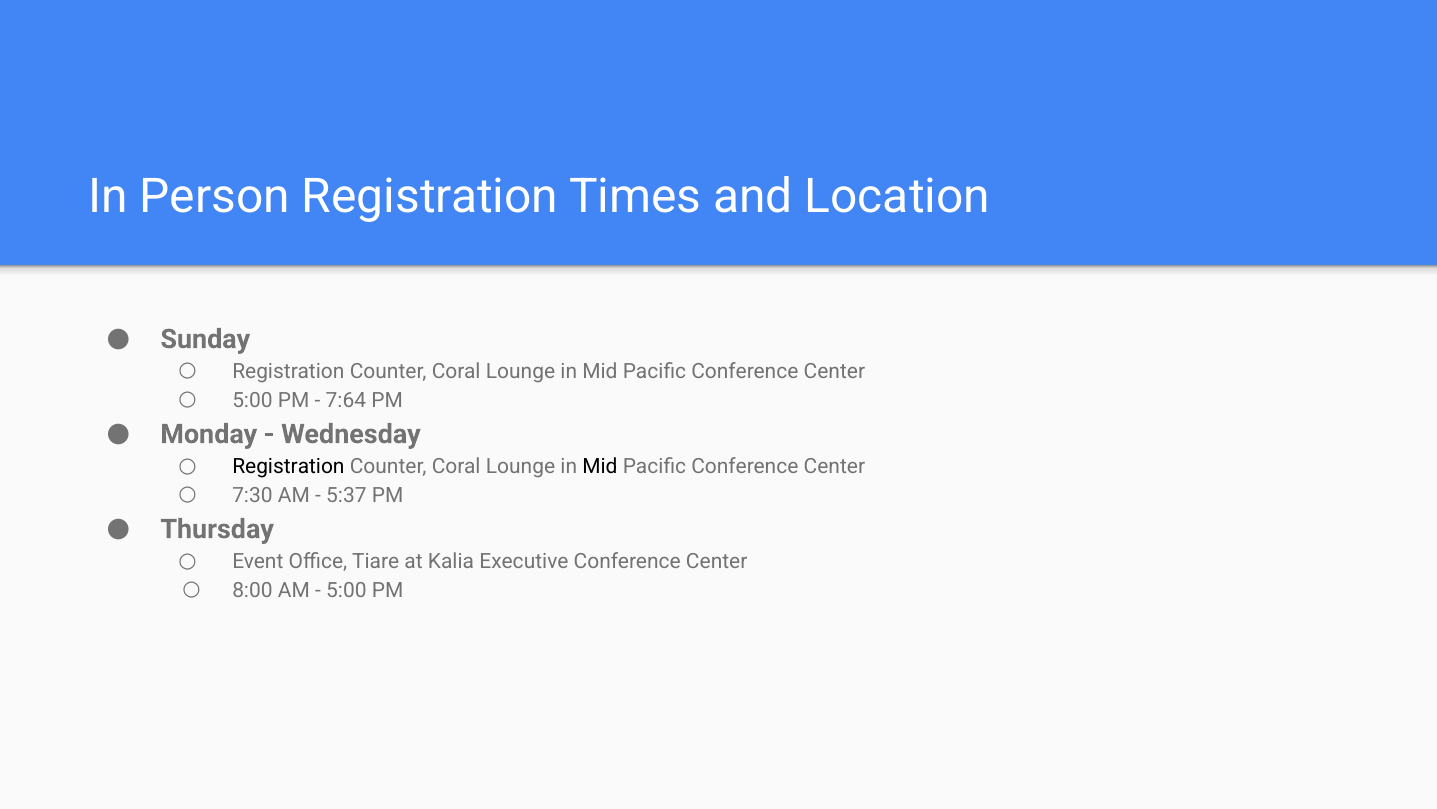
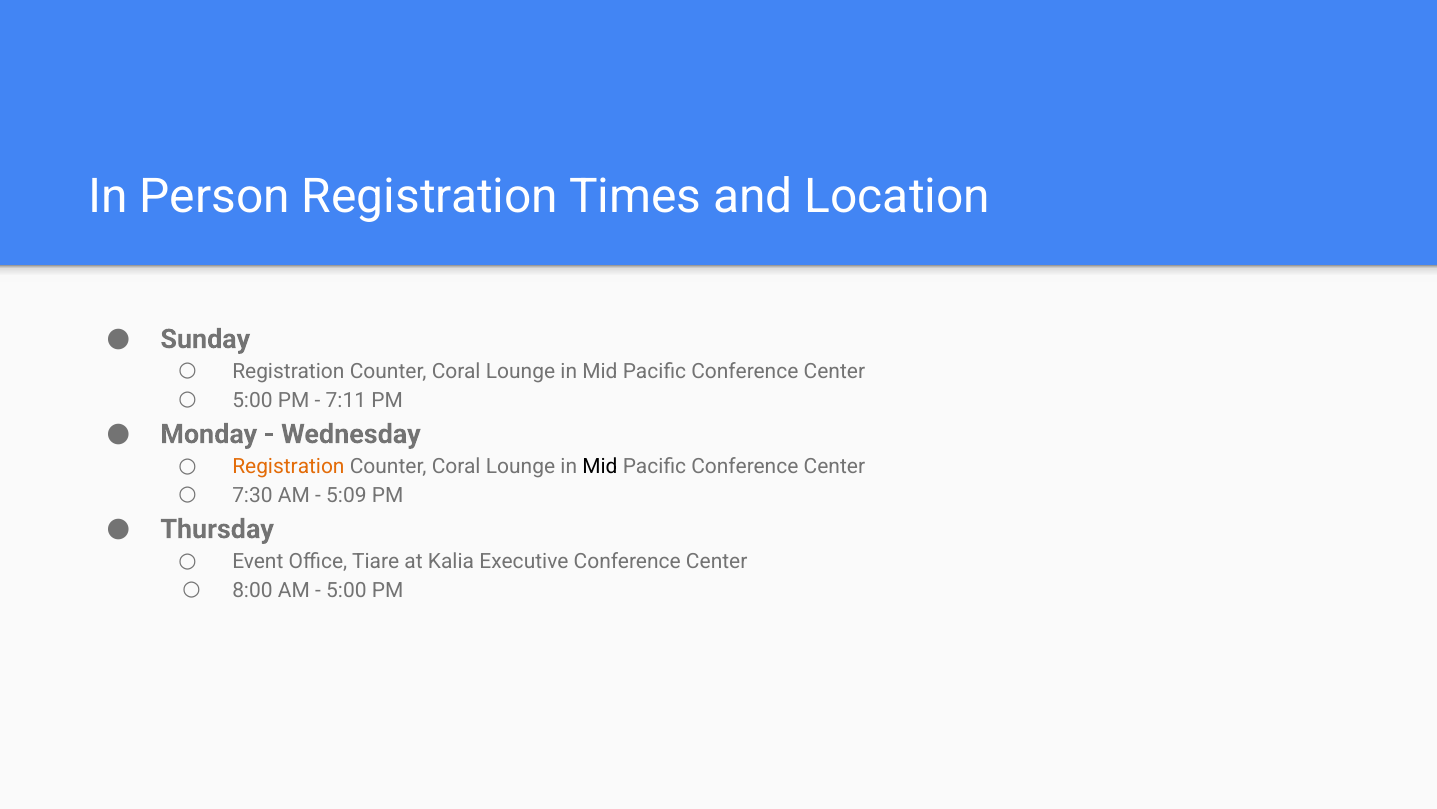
7:64: 7:64 -> 7:11 (346, 400)
Registration colour: black -> orange (288, 466)
5:37: 5:37 -> 5:09 (346, 495)
